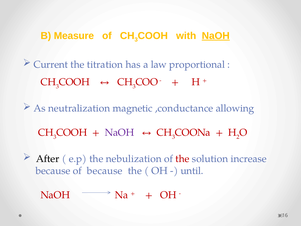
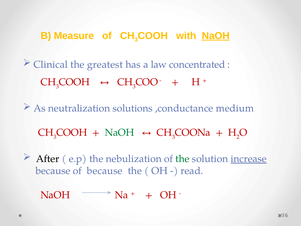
Current: Current -> Clinical (51, 64)
titration: titration -> greatest (105, 64)
proportional: proportional -> concentrated (197, 64)
magnetic: magnetic -> solutions (133, 108)
allowing: allowing -> medium (235, 108)
NaOH colour: purple -> green (119, 132)
the colour: red -> green (182, 159)
increase underline: none -> present (249, 159)
until: until -> read (192, 171)
